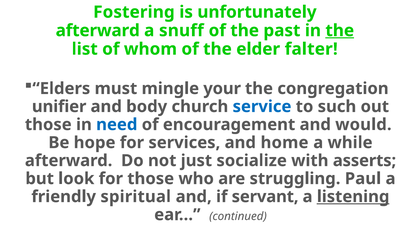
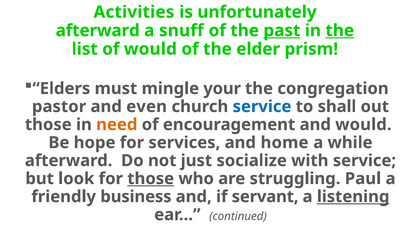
Fostering: Fostering -> Activities (134, 12)
past underline: none -> present (282, 31)
of whom: whom -> would (150, 49)
falter: falter -> prism (311, 49)
unifier: unifier -> pastor (59, 106)
body: body -> even (147, 106)
such: such -> shall (337, 106)
need colour: blue -> orange (117, 124)
with asserts: asserts -> service (364, 160)
those underline: none -> present (151, 178)
spiritual: spiritual -> business (136, 196)
